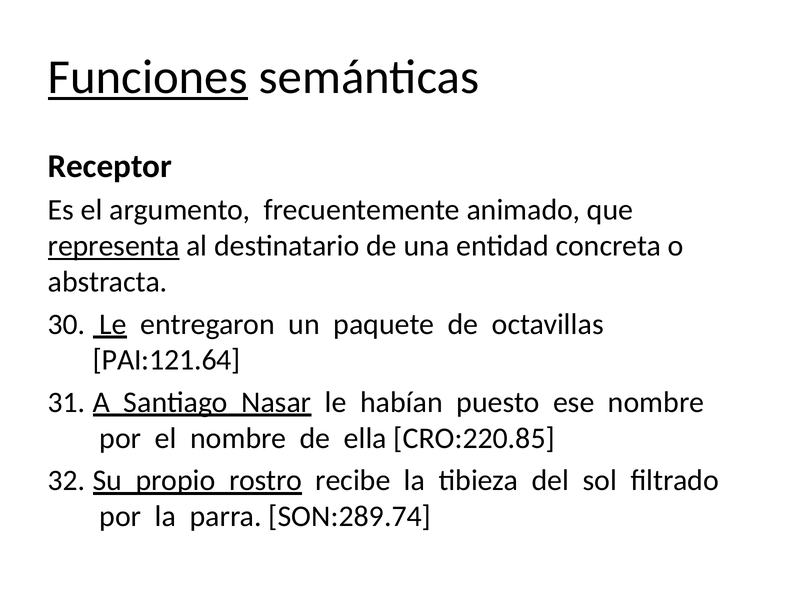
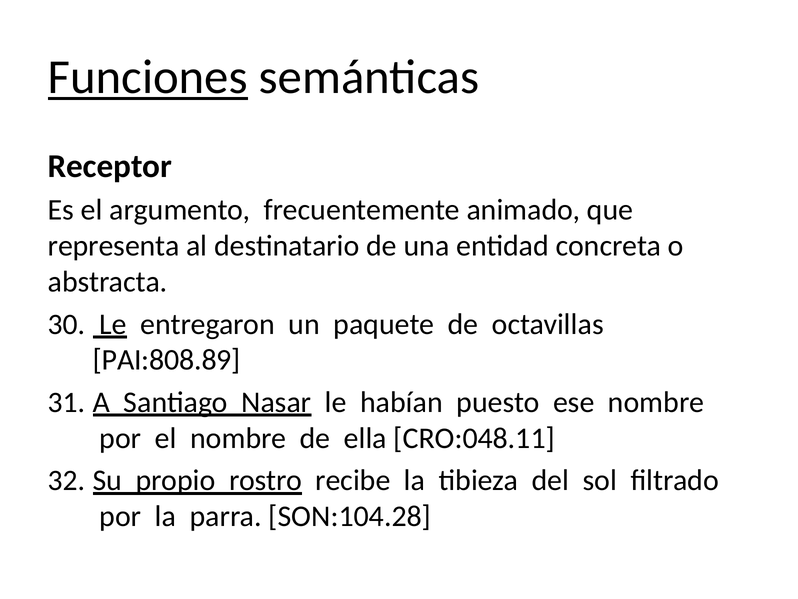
representa underline: present -> none (114, 246)
PAI:121.64: PAI:121.64 -> PAI:808.89 (167, 360)
CRO:220.85: CRO:220.85 -> CRO:048.11 (474, 438)
SON:289.74: SON:289.74 -> SON:104.28 (350, 516)
